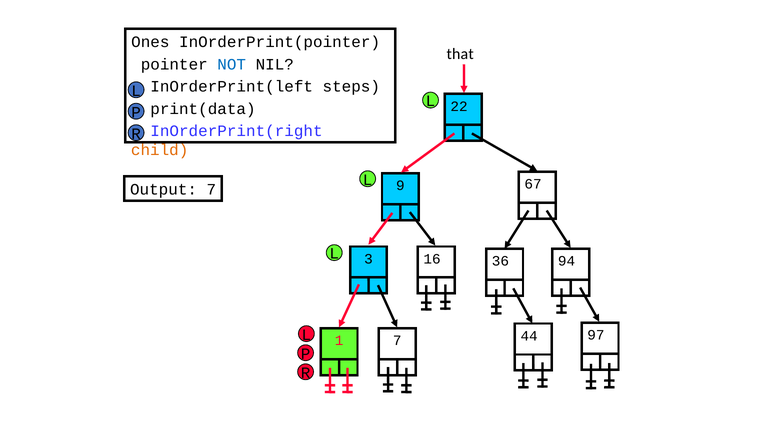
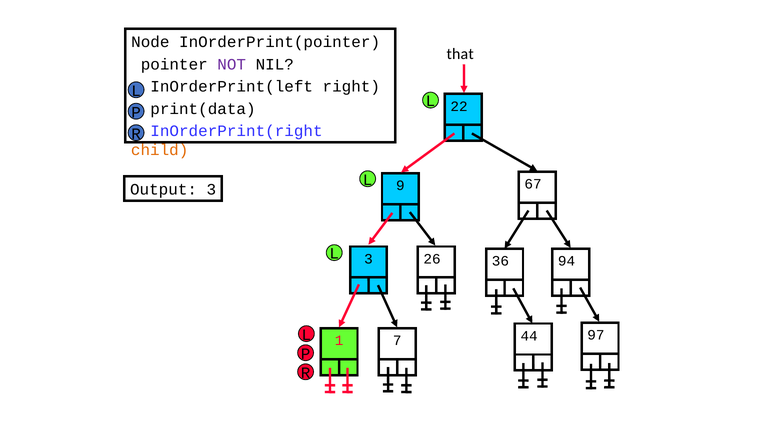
Ones: Ones -> Node (150, 42)
NOT colour: blue -> purple (232, 64)
steps: steps -> right (351, 87)
Output 7: 7 -> 3 (211, 190)
16: 16 -> 26 (432, 259)
